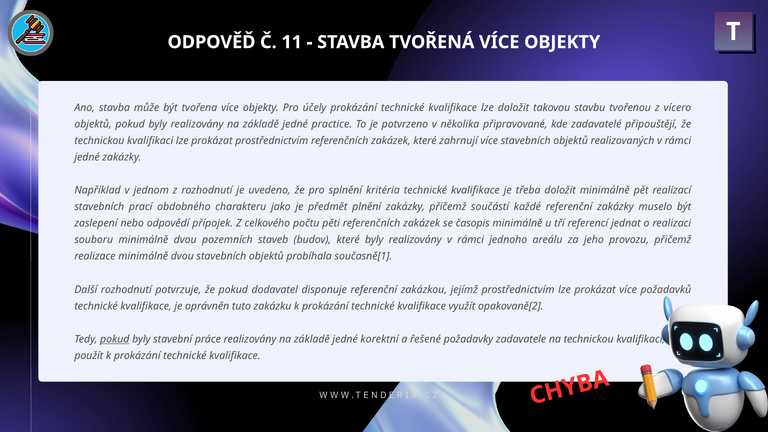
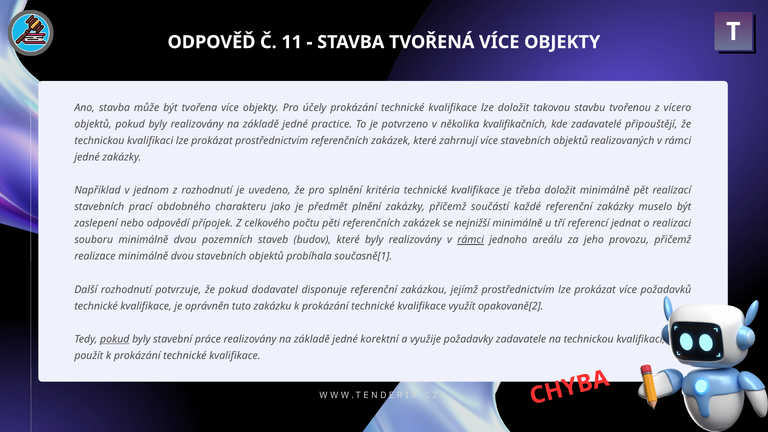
připravované: připravované -> kvalifikačních (515, 124)
časopis: časopis -> nejnižší (473, 223)
rámci underline: none -> present (471, 240)
řešené: řešené -> využije (426, 339)
